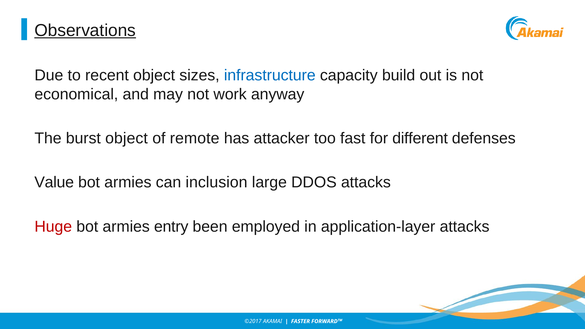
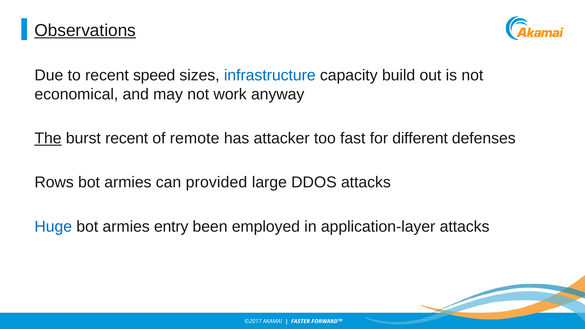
recent object: object -> speed (154, 75)
The underline: none -> present (48, 138)
burst object: object -> recent (127, 138)
Value: Value -> Rows (54, 182)
inclusion: inclusion -> provided (216, 182)
Huge colour: red -> blue (53, 227)
